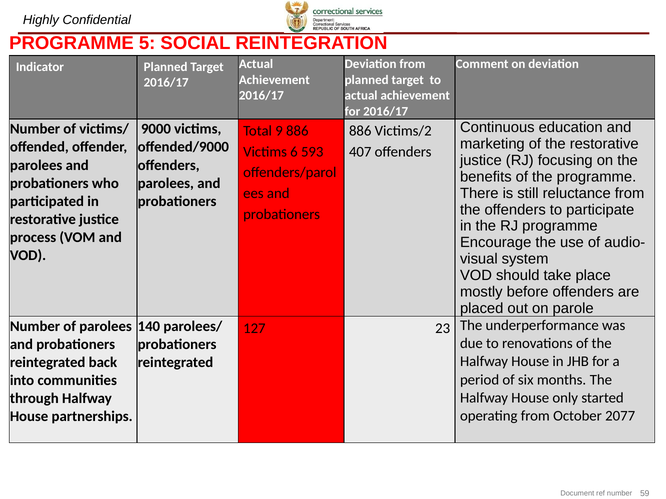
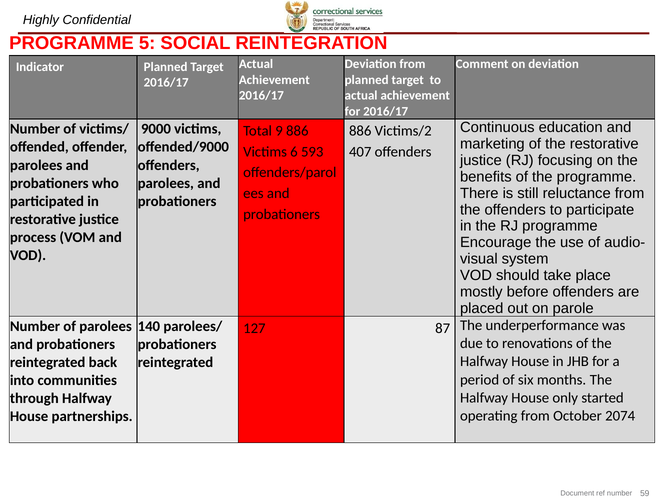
23: 23 -> 87 (443, 328)
2077: 2077 -> 2074 (620, 416)
